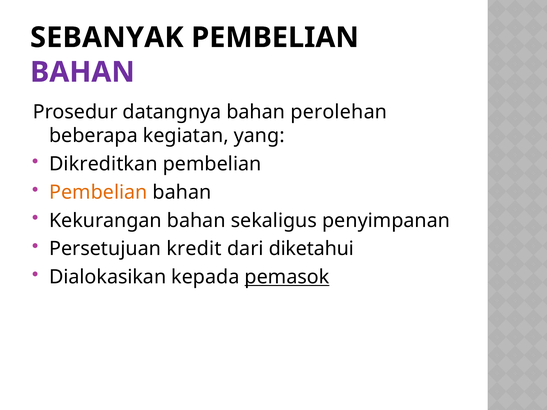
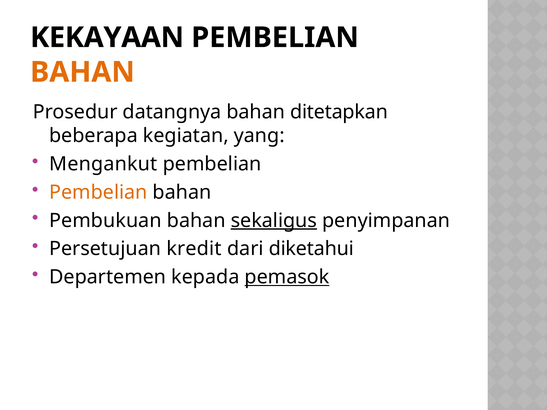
SEBANYAK: SEBANYAK -> KEKAYAAN (107, 38)
BAHAN colour: purple -> orange (82, 72)
perolehan: perolehan -> ditetapkan (339, 112)
Dikreditkan: Dikreditkan -> Mengankut (103, 164)
Kekurangan: Kekurangan -> Pembukuan (105, 221)
sekaligus underline: none -> present (274, 221)
Dialokasikan: Dialokasikan -> Departemen (108, 277)
